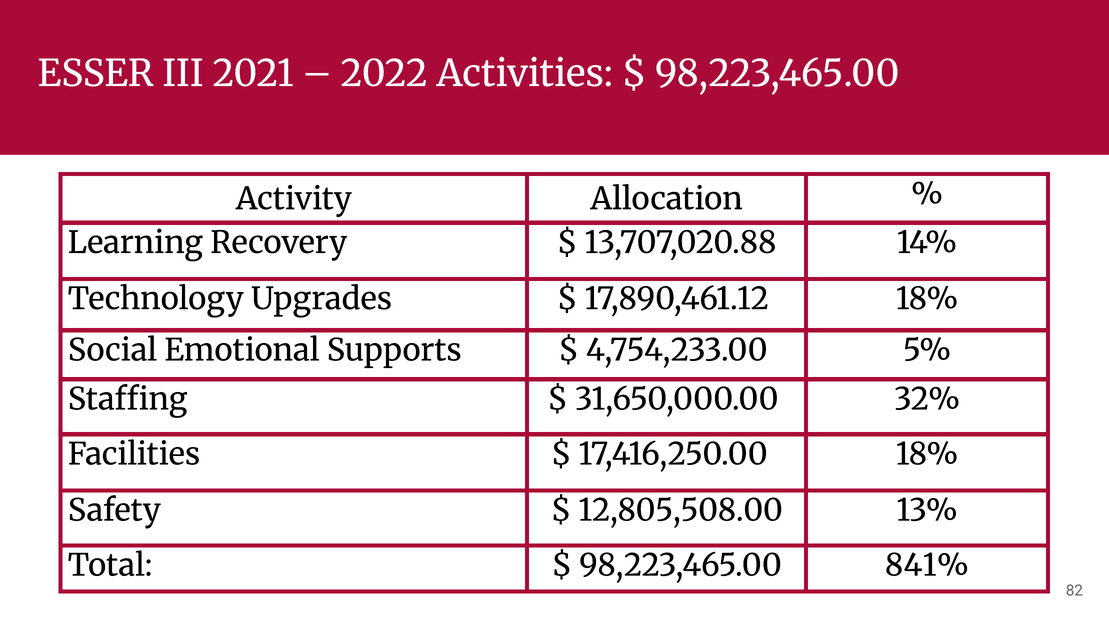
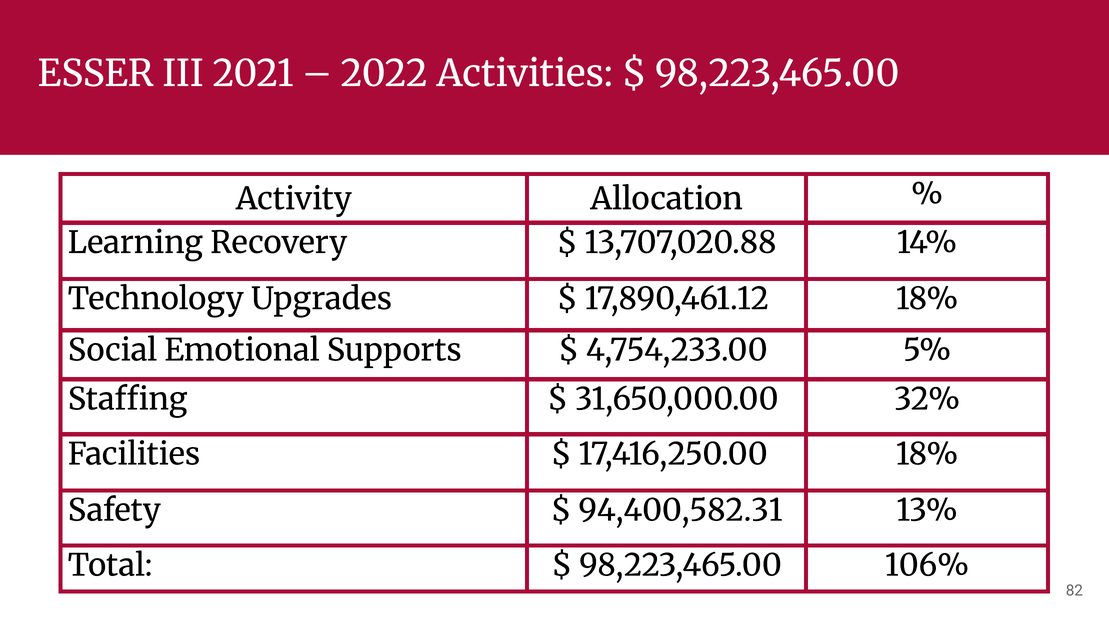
12,805,508.00: 12,805,508.00 -> 94,400,582.31 (680, 510)
841%: 841% -> 106% (927, 565)
